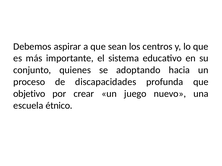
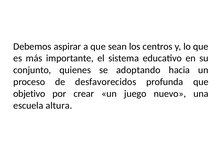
discapacidades: discapacidades -> desfavorecidos (106, 82)
étnico: étnico -> altura (59, 106)
